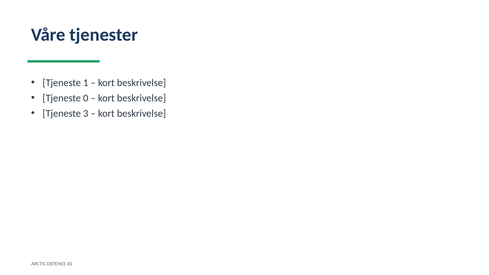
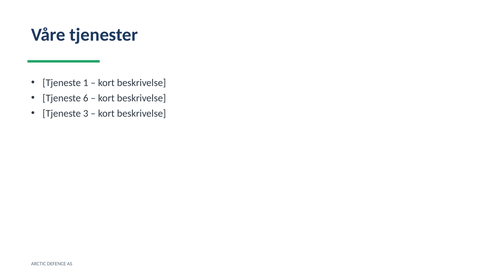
0: 0 -> 6 (86, 98)
